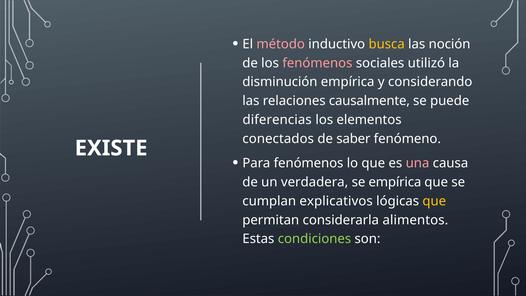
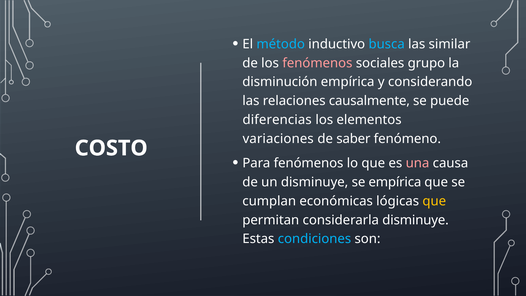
método colour: pink -> light blue (281, 44)
busca colour: yellow -> light blue (387, 44)
noción: noción -> similar (450, 44)
utilizó: utilizó -> grupo (426, 63)
conectados: conectados -> variaciones (278, 139)
EXISTE: EXISTE -> COSTO (111, 148)
un verdadera: verdadera -> disminuye (315, 182)
explicativos: explicativos -> económicas (336, 201)
considerarla alimentos: alimentos -> disminuye (416, 220)
condiciones colour: light green -> light blue (314, 239)
